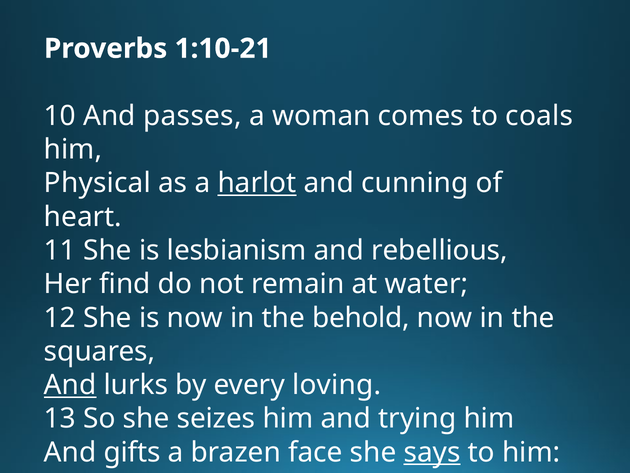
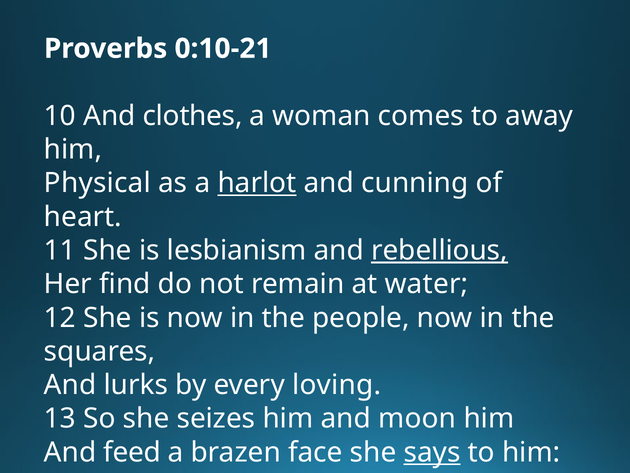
1:10-21: 1:10-21 -> 0:10-21 (223, 49)
passes: passes -> clothes (193, 116)
coals: coals -> away (539, 116)
rebellious underline: none -> present (440, 250)
behold: behold -> people (361, 317)
And underline: present -> none (70, 385)
trying: trying -> moon (417, 418)
gifts: gifts -> feed (132, 452)
